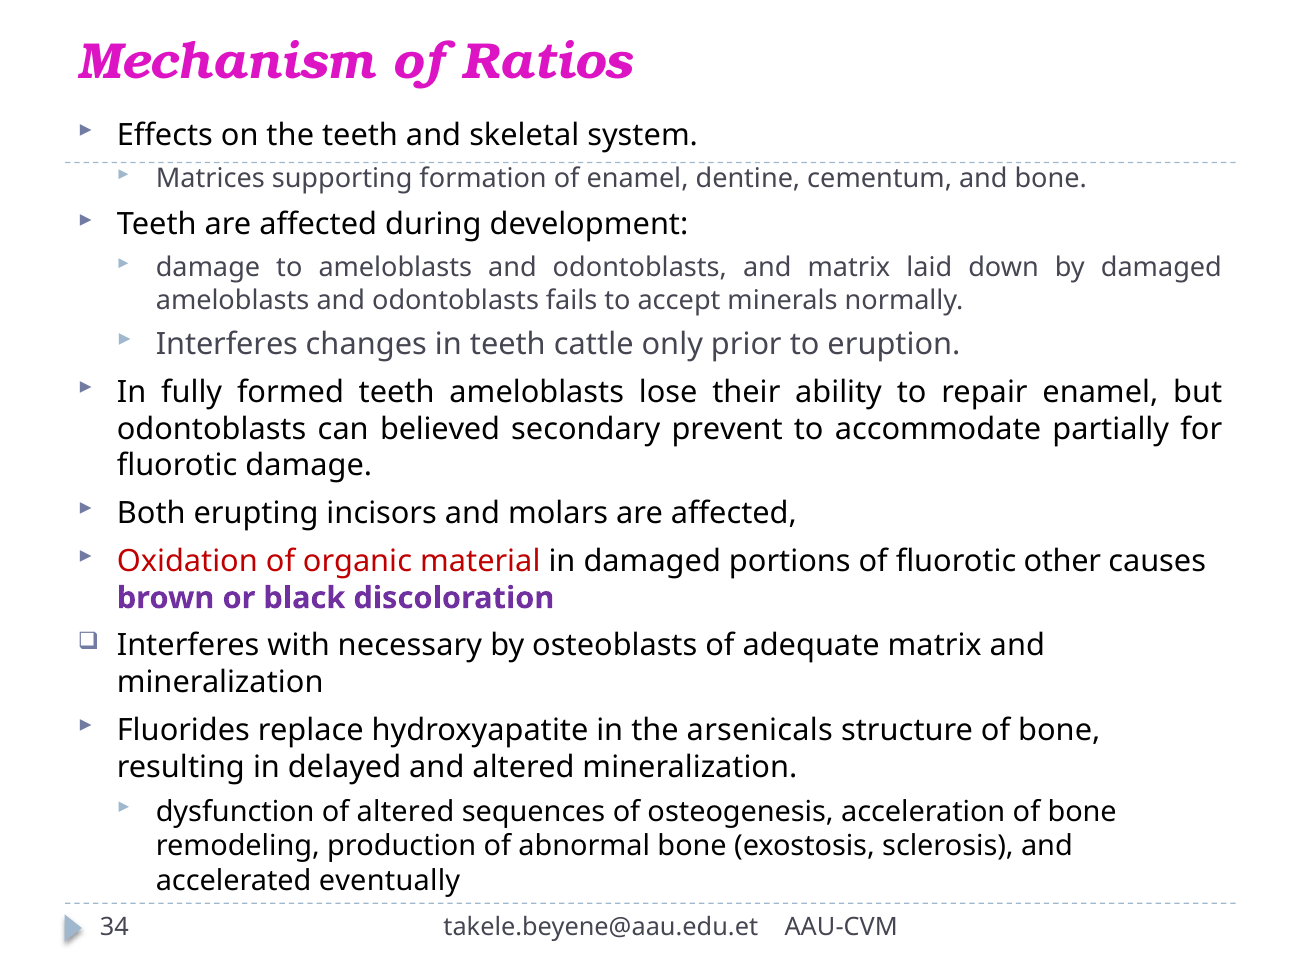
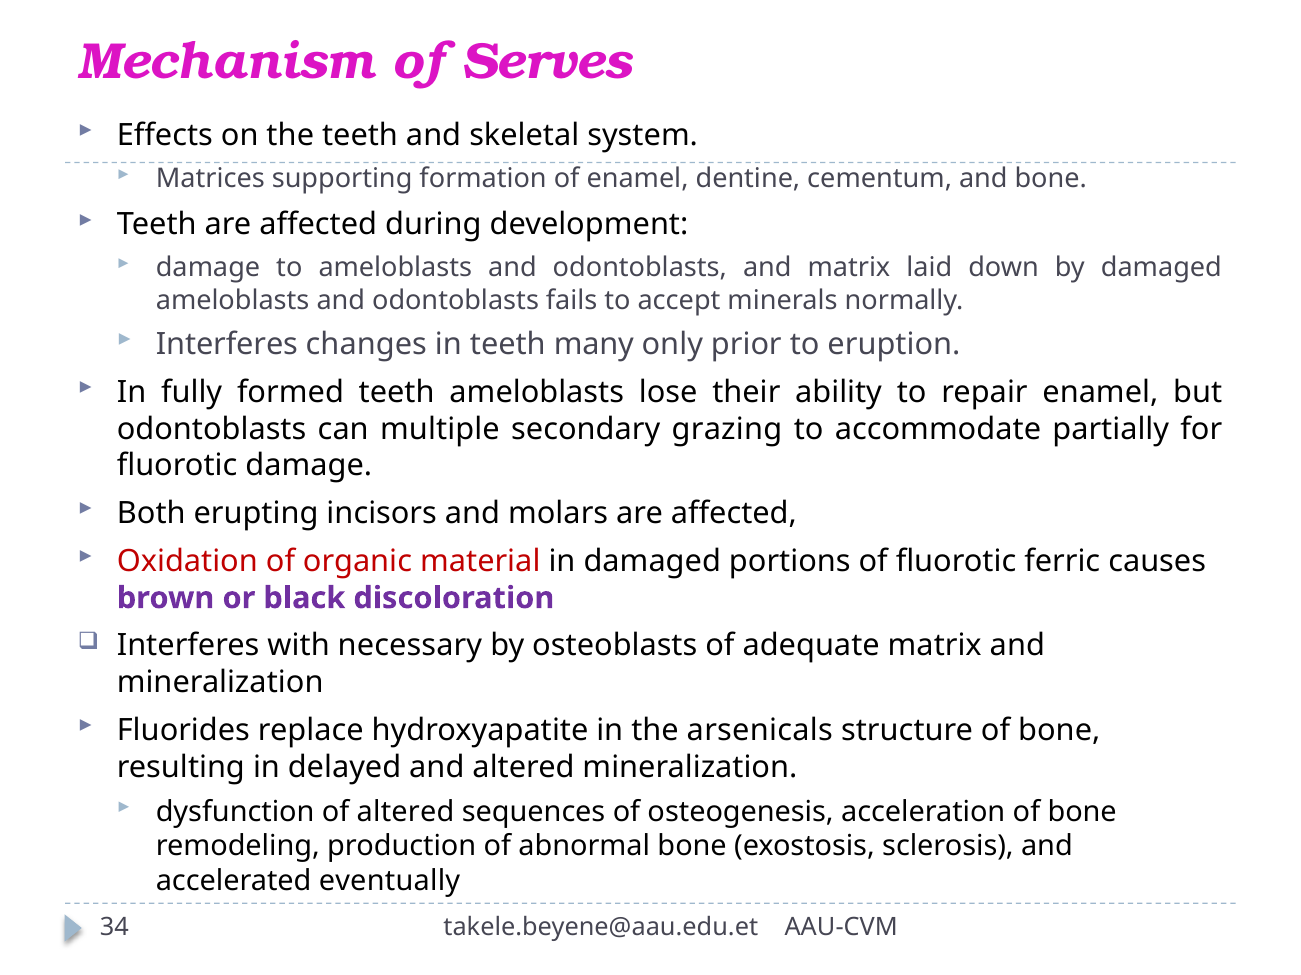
Ratios: Ratios -> Serves (547, 62)
cattle: cattle -> many (594, 345)
believed: believed -> multiple (440, 429)
prevent: prevent -> grazing (727, 429)
other: other -> ferric (1062, 562)
